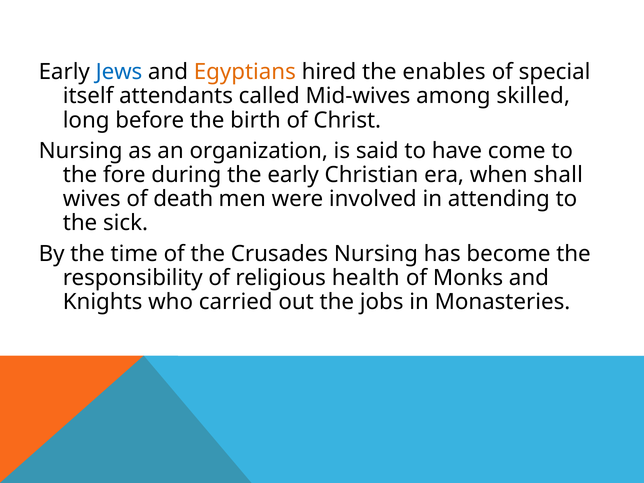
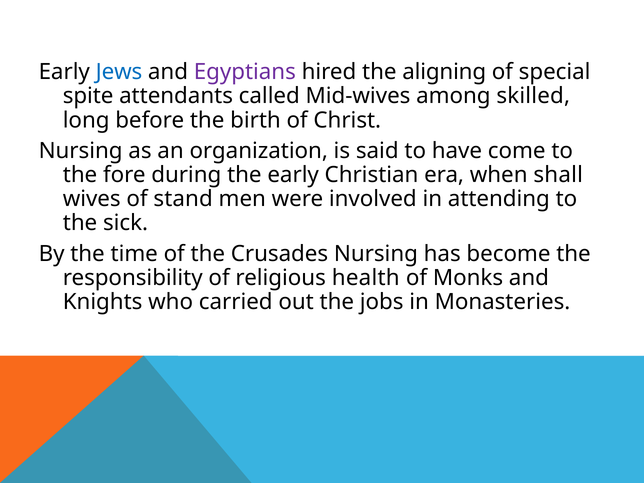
Egyptians colour: orange -> purple (245, 72)
enables: enables -> aligning (444, 72)
itself: itself -> spite (88, 96)
death: death -> stand (183, 199)
